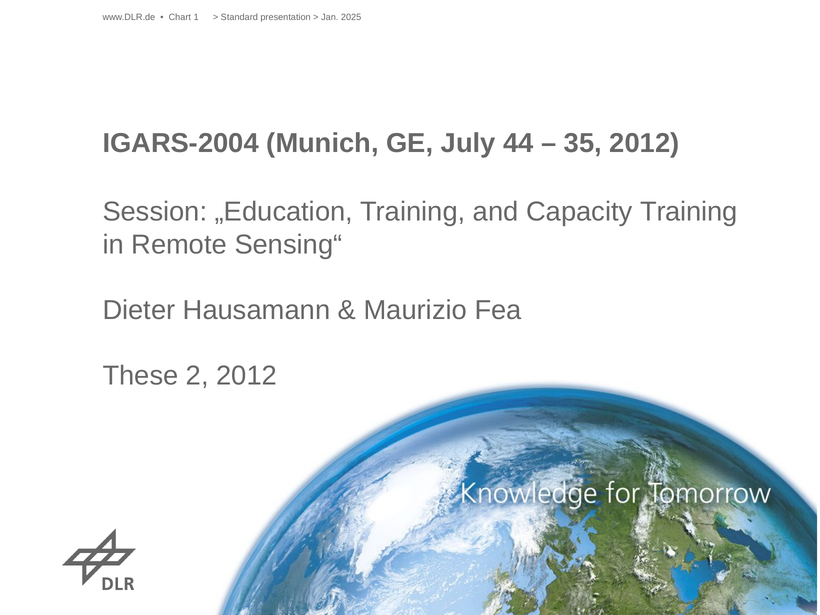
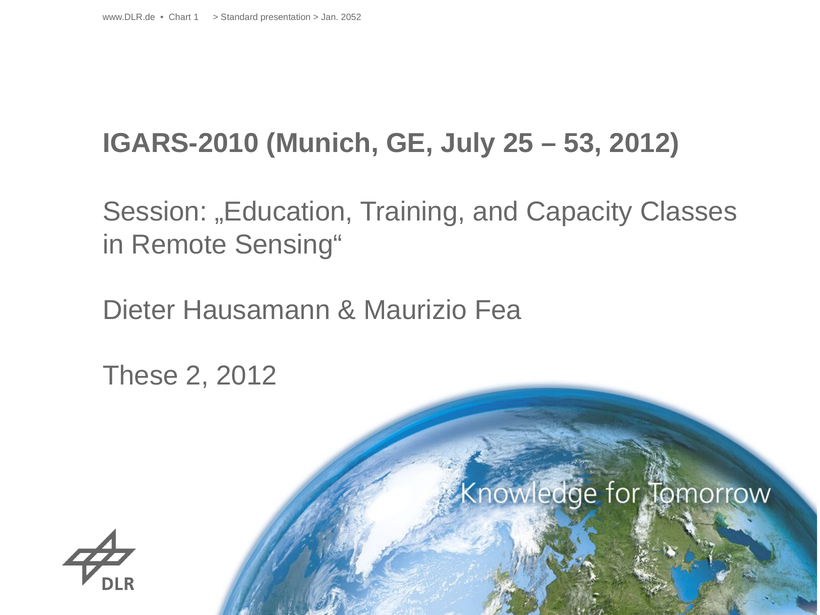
2025: 2025 -> 2052 (351, 17)
IGARS-2004: IGARS-2004 -> IGARS-2010 (181, 143)
44: 44 -> 25 (518, 143)
35: 35 -> 53 (583, 143)
Capacity Training: Training -> Classes (689, 212)
